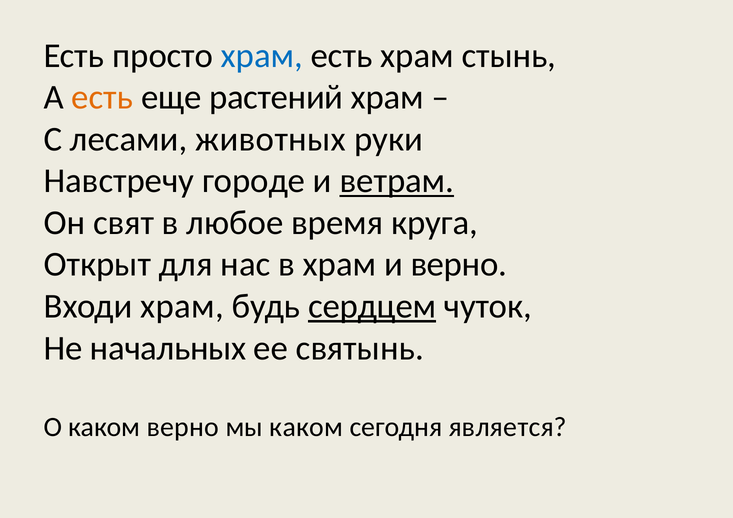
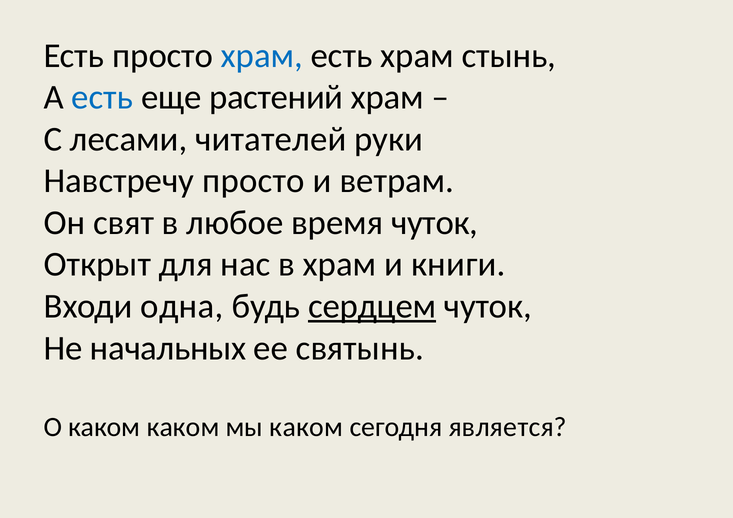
есть colour: orange -> blue (102, 97)
животных: животных -> читателей (271, 139)
Навстречу городе: городе -> просто (253, 181)
ветрам underline: present -> none (397, 181)
время круга: круга -> чуток (435, 223)
и верно: верно -> книги (458, 264)
Входи храм: храм -> одна (182, 306)
каком верно: верно -> каком (183, 427)
